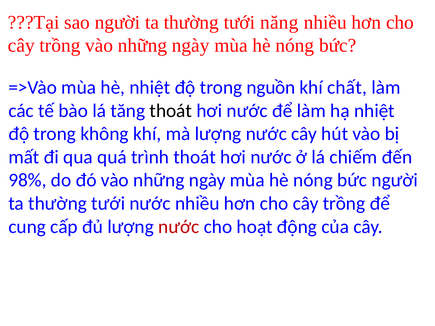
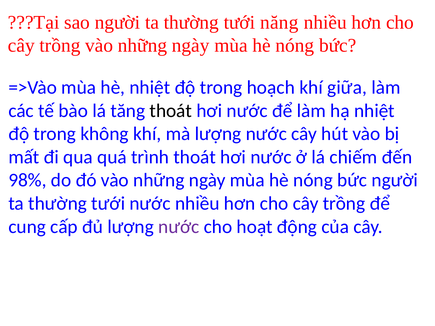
nguồn: nguồn -> hoạch (271, 88)
chất: chất -> giữa (347, 88)
nước colour: red -> purple (179, 227)
